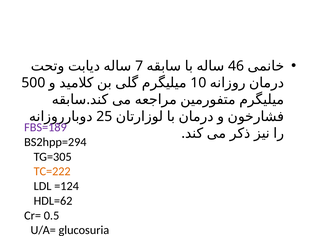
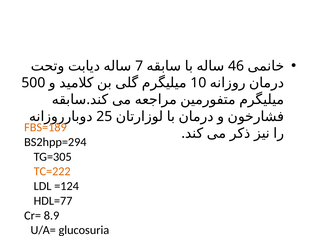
FBS=189 colour: purple -> orange (45, 127)
HDL=62: HDL=62 -> HDL=77 (53, 201)
0.5: 0.5 -> 8.9 (52, 216)
